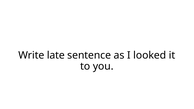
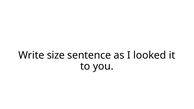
late: late -> size (56, 55)
